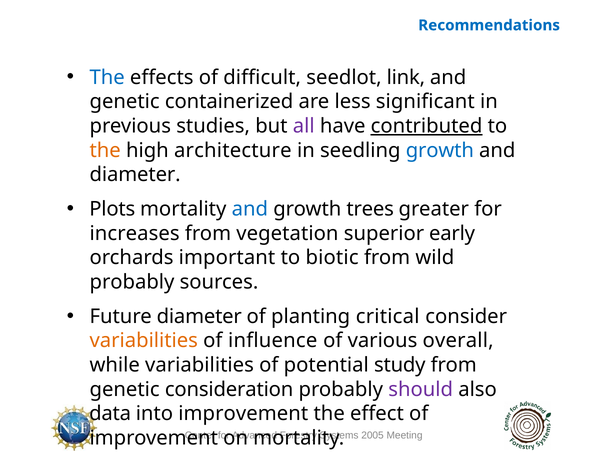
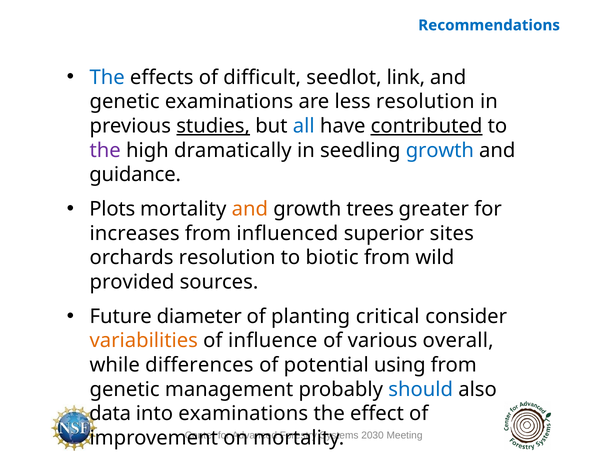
genetic containerized: containerized -> examinations (229, 102)
less significant: significant -> resolution (425, 102)
studies underline: none -> present (213, 126)
all colour: purple -> blue (304, 126)
the colour: orange -> purple (105, 150)
architecture: architecture -> dramatically (233, 150)
diameter: diameter -> guidance (135, 175)
and colour: blue -> orange (250, 209)
vegetation: vegetation -> influenced (287, 233)
early: early -> sites (452, 233)
orchards important: important -> resolution (227, 258)
probably: probably -> provided (132, 282)
while variabilities: variabilities -> differences (199, 365)
study: study -> using (400, 365)
consideration: consideration -> management (229, 389)
should colour: purple -> blue (421, 389)
into improvement: improvement -> examinations (243, 414)
2005: 2005 -> 2030 (373, 435)
